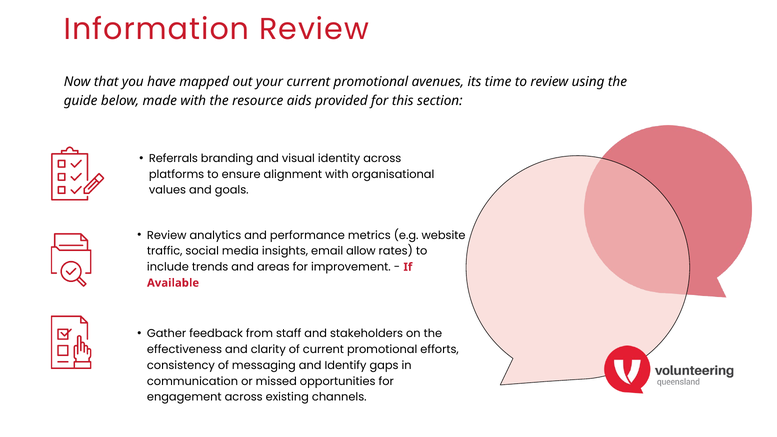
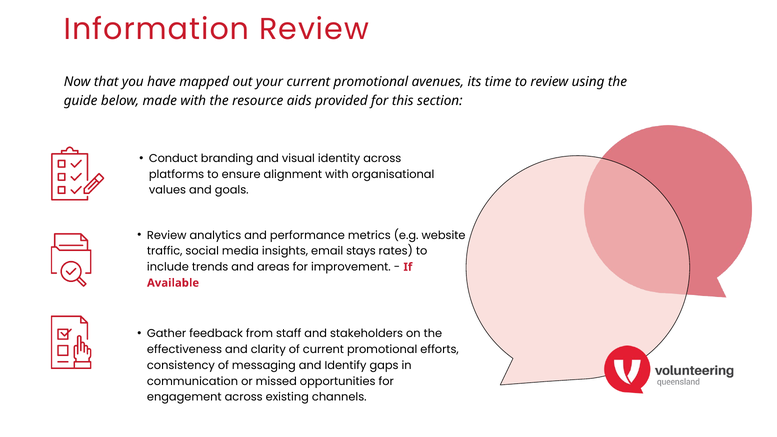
Referrals: Referrals -> Conduct (173, 158)
allow: allow -> stays (361, 251)
